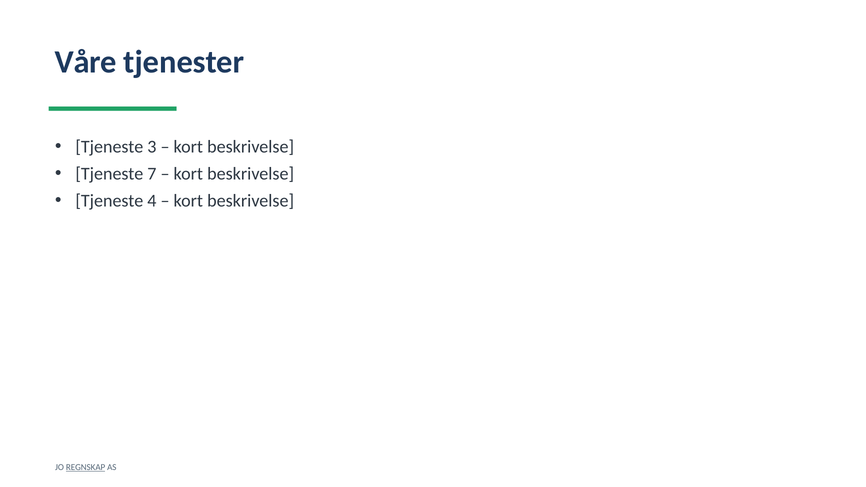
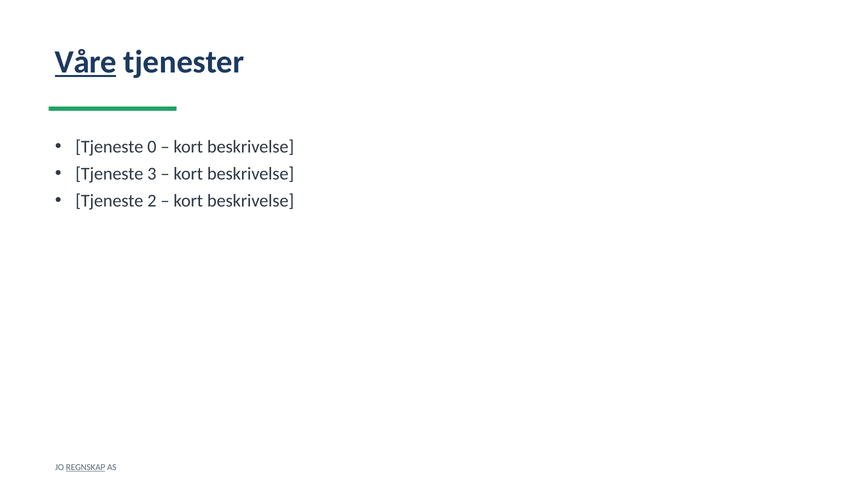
Våre underline: none -> present (86, 62)
3: 3 -> 0 (152, 147)
7: 7 -> 3 (152, 174)
4: 4 -> 2 (152, 201)
